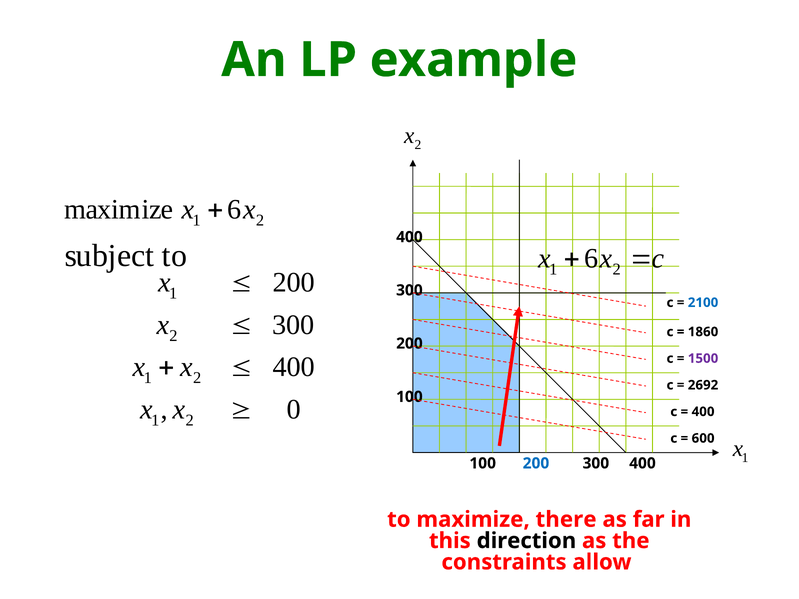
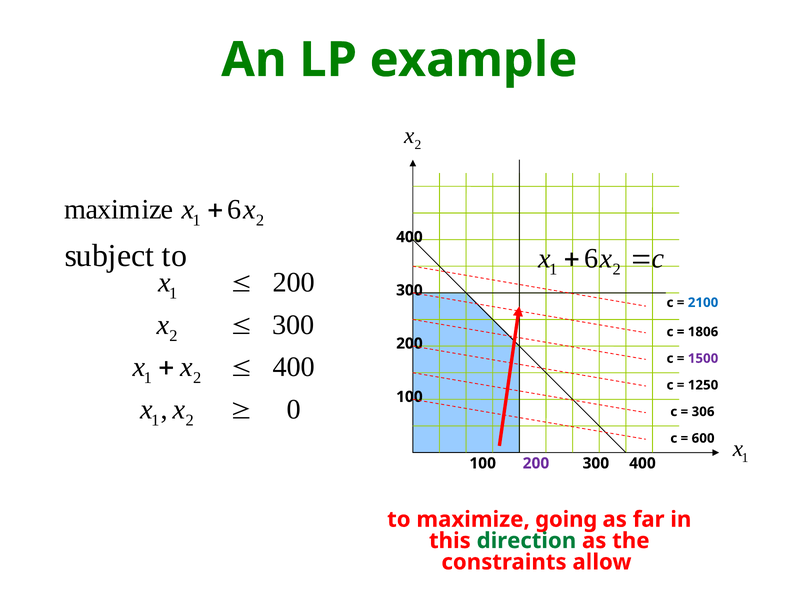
1860: 1860 -> 1806 (703, 332)
2692: 2692 -> 1250 (703, 385)
400: 400 -> 306 (703, 412)
200 colour: blue -> purple (536, 463)
there: there -> going (566, 520)
direction colour: black -> green (526, 541)
